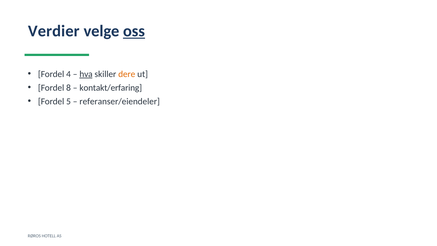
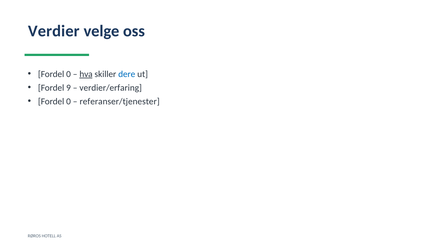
oss underline: present -> none (134, 31)
4: 4 -> 0 (69, 74)
dere colour: orange -> blue (127, 74)
8: 8 -> 9 (69, 88)
kontakt/erfaring: kontakt/erfaring -> verdier/erfaring (111, 88)
5: 5 -> 0 (69, 101)
referanser/eiendeler: referanser/eiendeler -> referanser/tjenester (120, 101)
